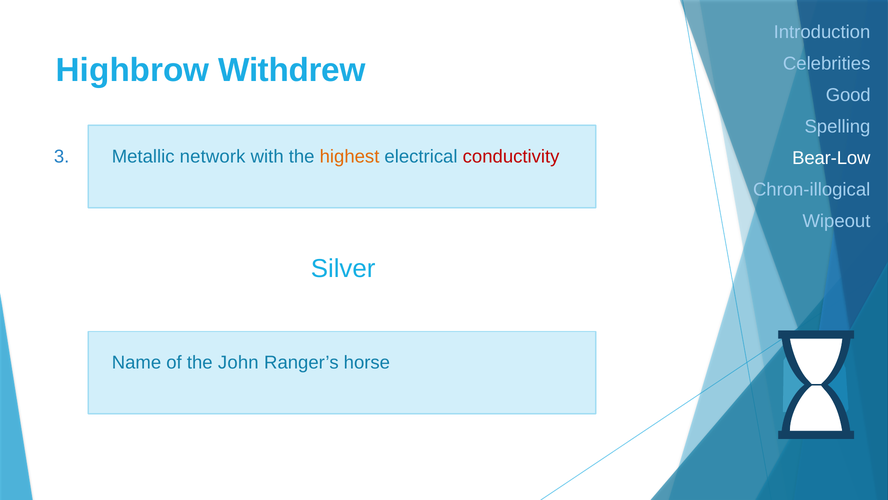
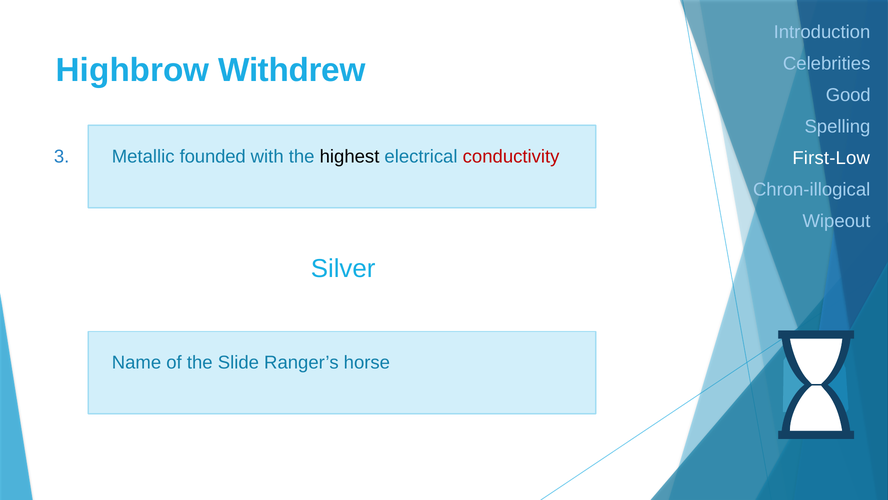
network: network -> founded (213, 156)
highest colour: orange -> black (350, 156)
Bear-Low: Bear-Low -> First-Low (831, 158)
John: John -> Slide (238, 362)
